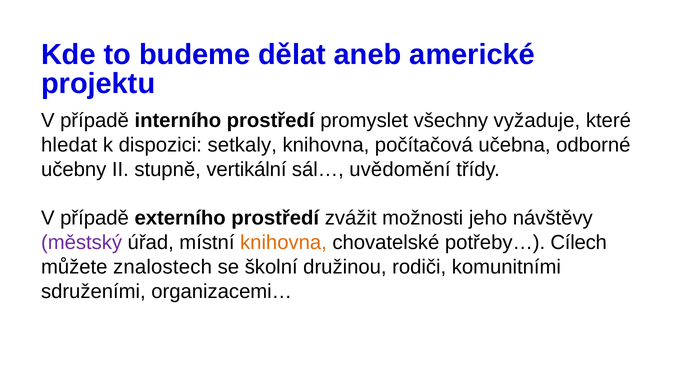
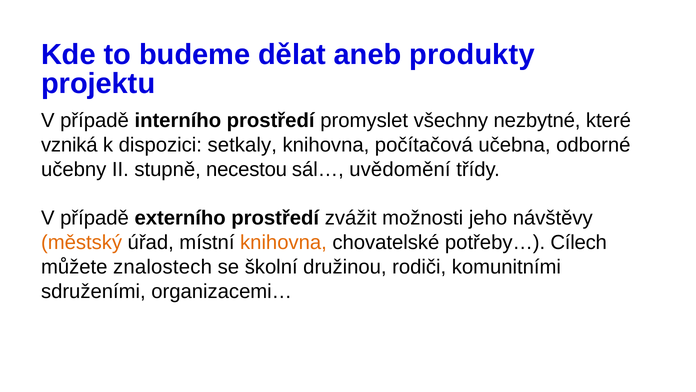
americké: americké -> produkty (472, 55)
vyžaduje: vyžaduje -> nezbytné (537, 120)
hledat: hledat -> vzniká (69, 145)
vertikální: vertikální -> necestou (247, 169)
městský colour: purple -> orange (82, 242)
